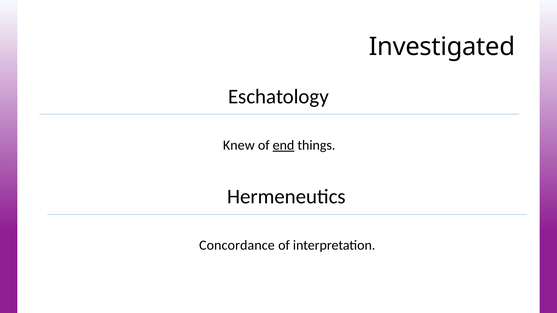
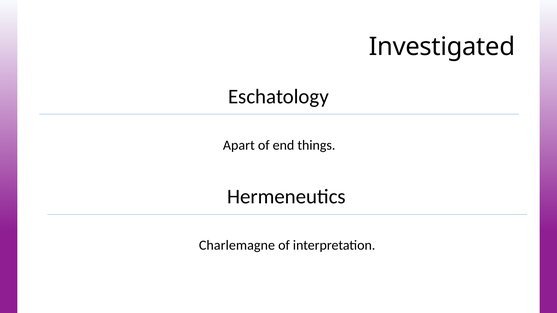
Knew: Knew -> Apart (239, 145)
end underline: present -> none (284, 145)
Concordance: Concordance -> Charlemagne (237, 246)
